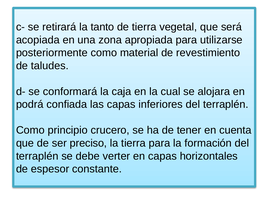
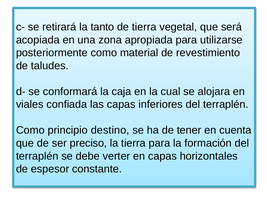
podrá: podrá -> viales (30, 105)
crucero: crucero -> destino (110, 130)
